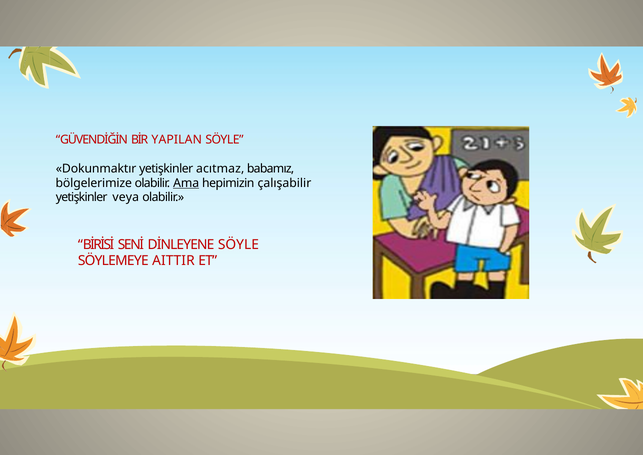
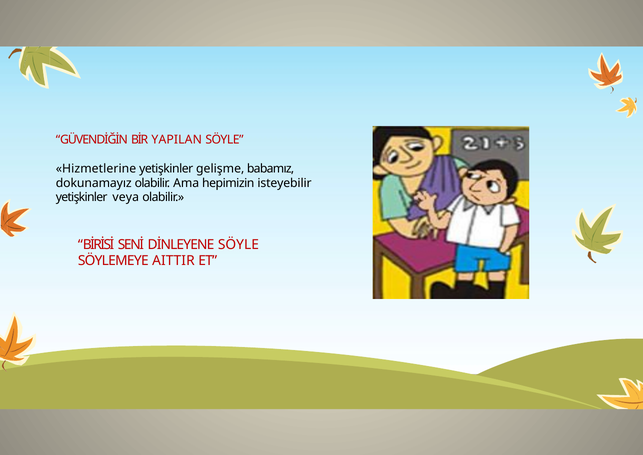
Dokunmaktır: Dokunmaktır -> Hizmetlerine (96, 169)
acıtmaz: acıtmaz -> gelişme (220, 169)
bölgelerimize: bölgelerimize -> dokunamayız (94, 183)
Ama underline: present -> none (186, 183)
çalışabilir: çalışabilir -> isteyebilir (285, 183)
